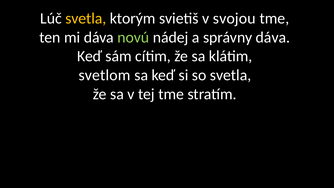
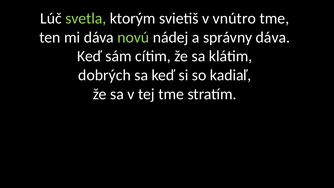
svetla colour: yellow -> light green (86, 18)
svojou: svojou -> vnútro (234, 18)
svetlom: svetlom -> dobrých (105, 75)
so svetla: svetla -> kadiaľ (231, 75)
